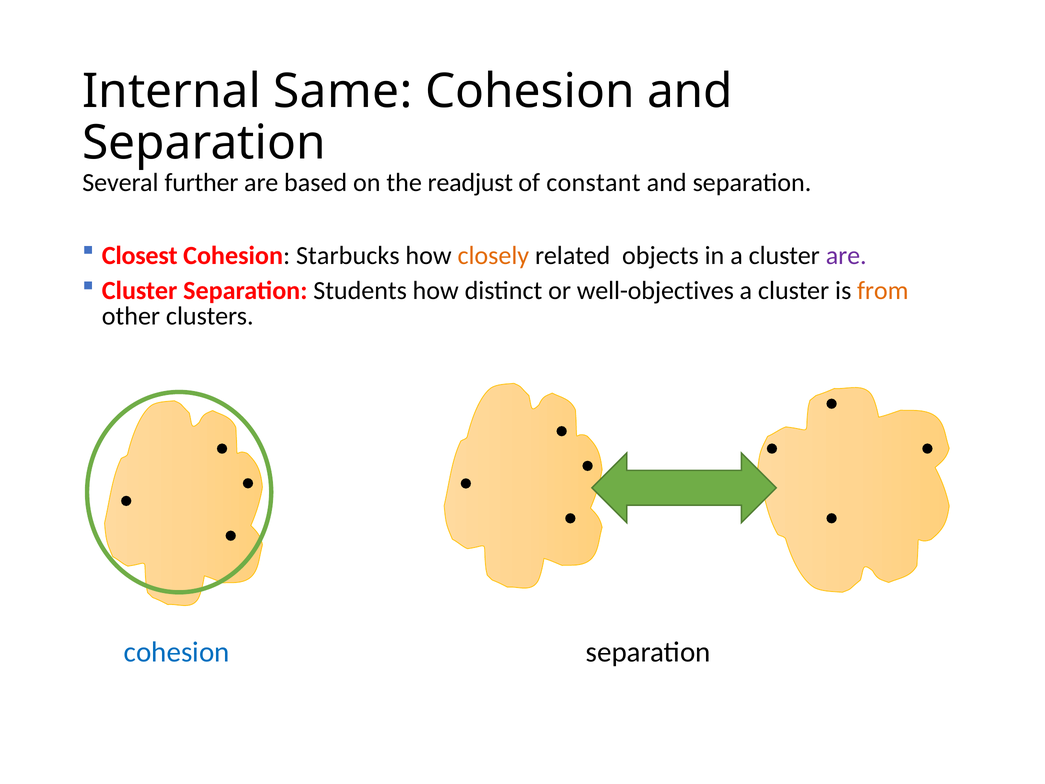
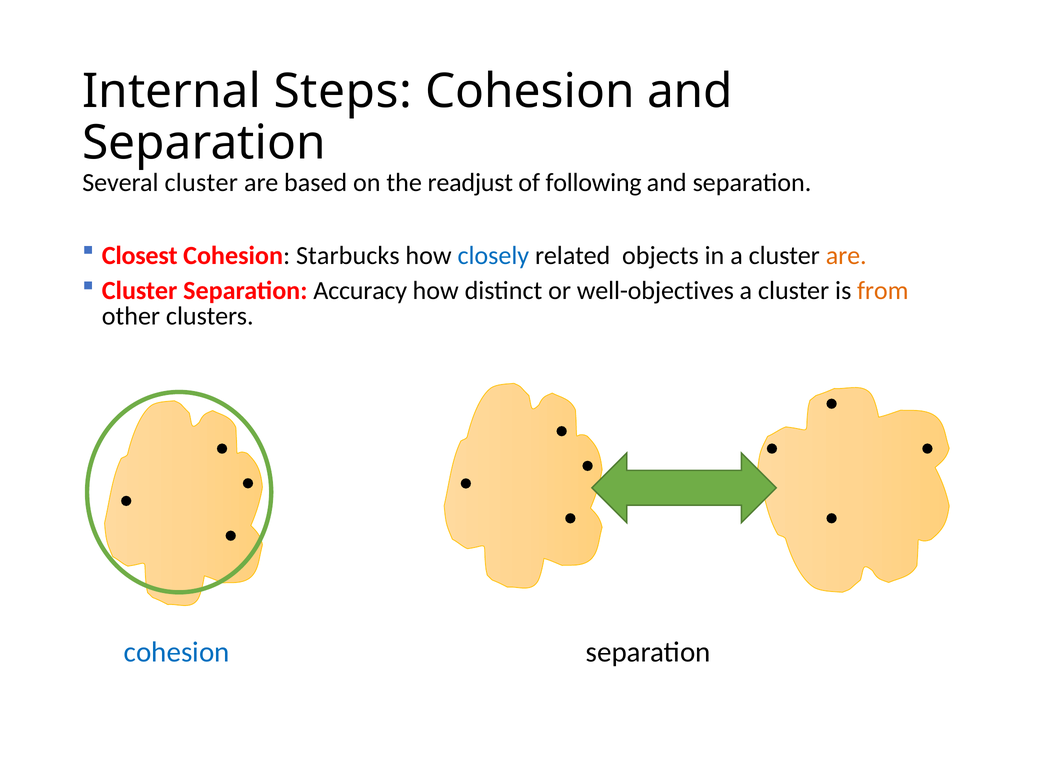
Same: Same -> Steps (343, 91)
Several further: further -> cluster (201, 182)
constant: constant -> following (594, 182)
closely colour: orange -> blue (493, 256)
are colour: purple -> orange (846, 256)
Students: Students -> Accuracy (360, 291)
